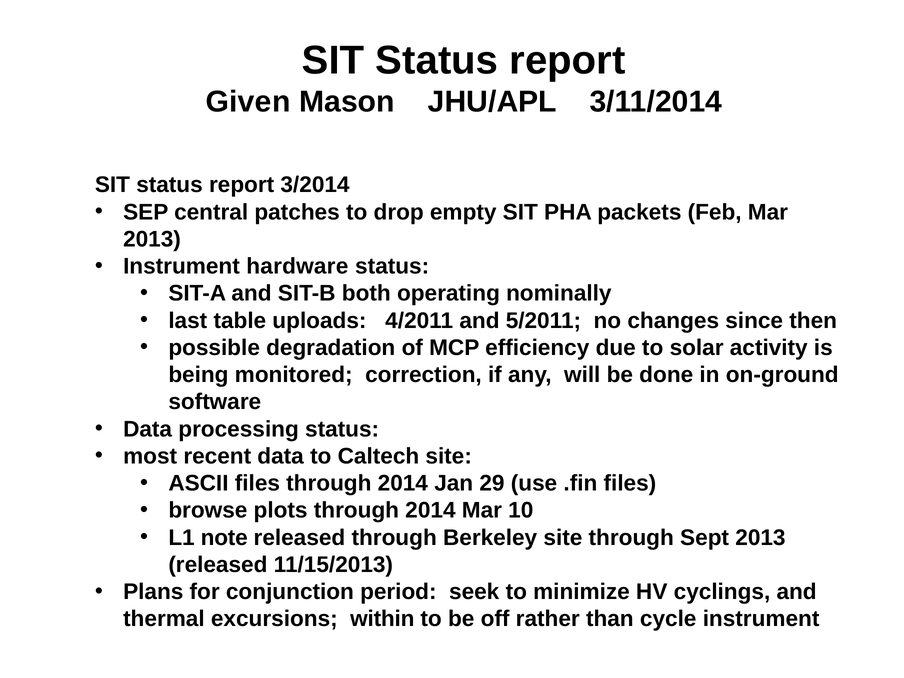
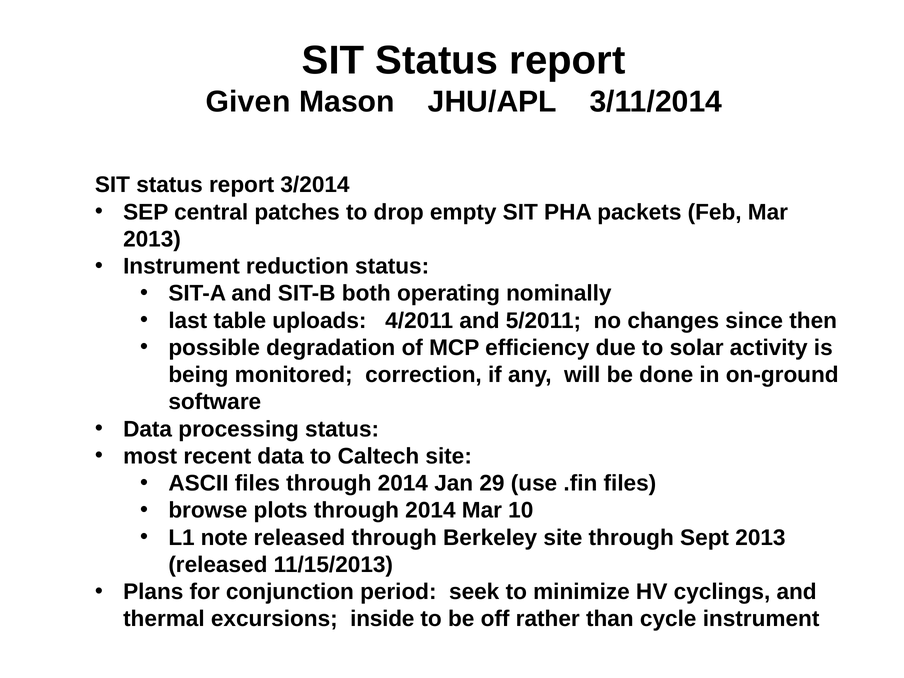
hardware: hardware -> reduction (297, 266)
within: within -> inside (382, 619)
